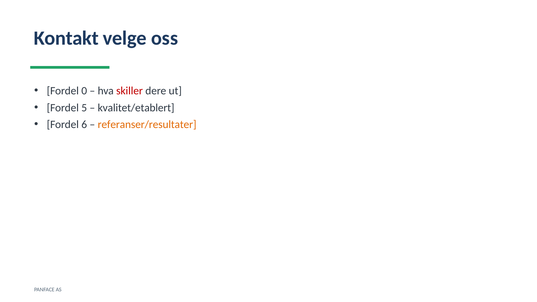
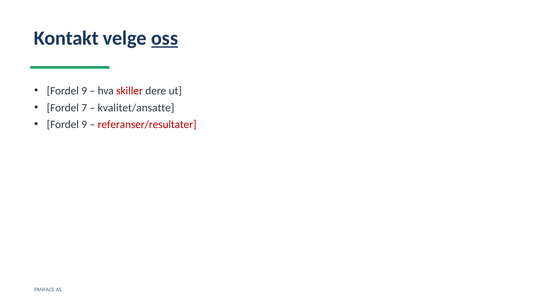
oss underline: none -> present (165, 38)
0: 0 -> 9 (84, 91)
5: 5 -> 7 (84, 108)
kvalitet/etablert: kvalitet/etablert -> kvalitet/ansatte (136, 108)
6: 6 -> 9 (84, 125)
referanser/resultater colour: orange -> red (147, 125)
